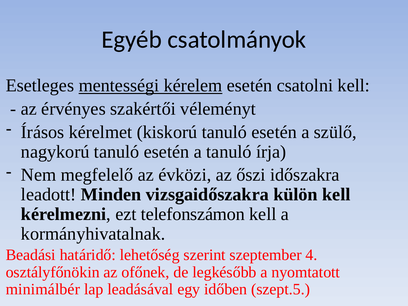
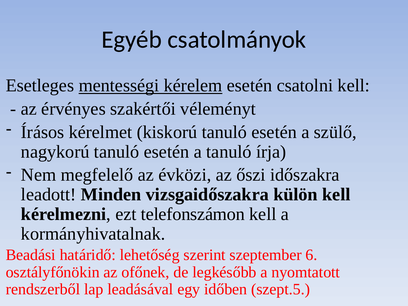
4: 4 -> 6 (312, 255)
minimálbér: minimálbér -> rendszerből (43, 289)
